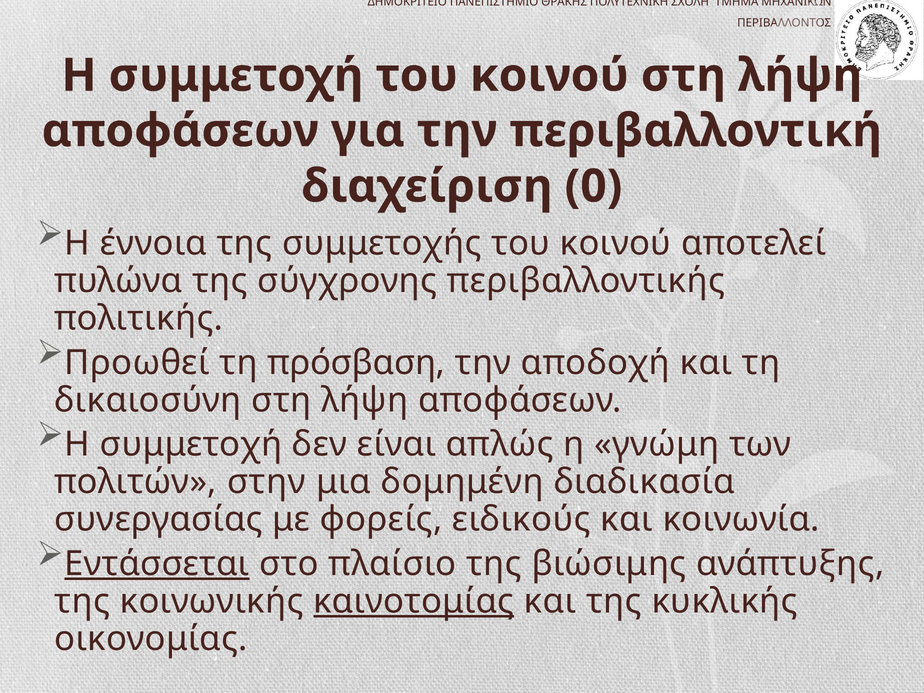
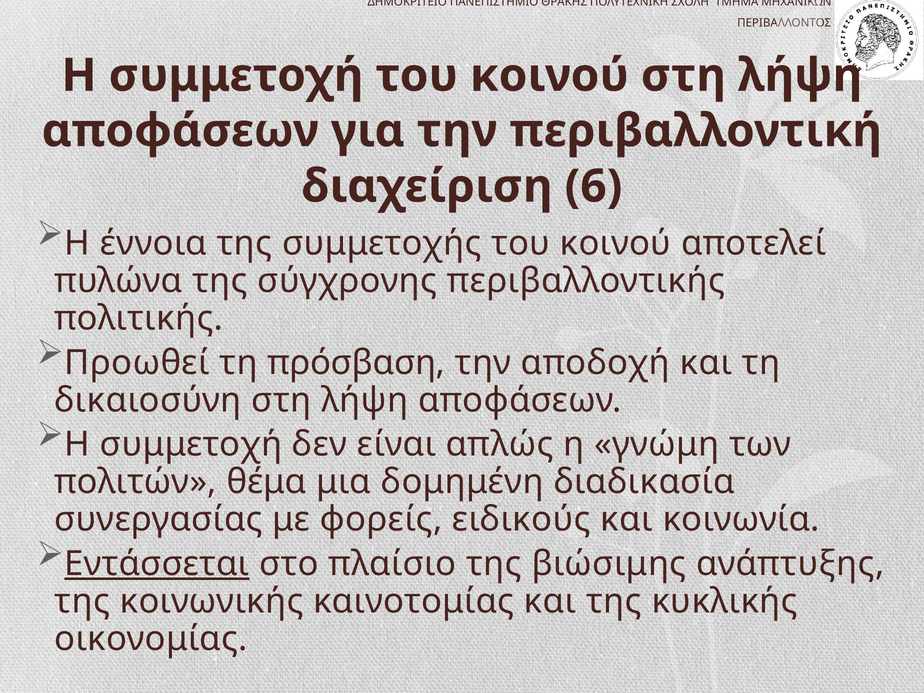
0: 0 -> 6 (593, 186)
στην: στην -> θέμα (267, 482)
καινοτομίας underline: present -> none (414, 601)
